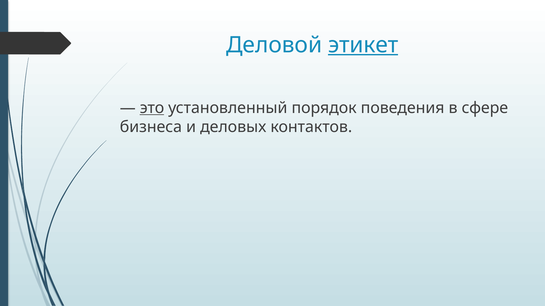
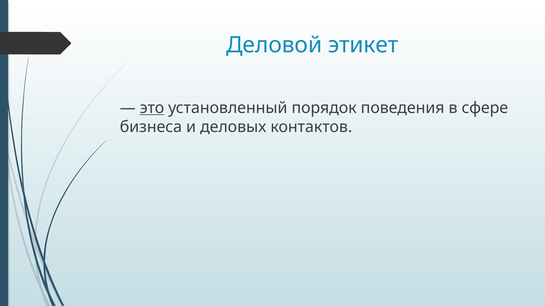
этикет underline: present -> none (363, 45)
